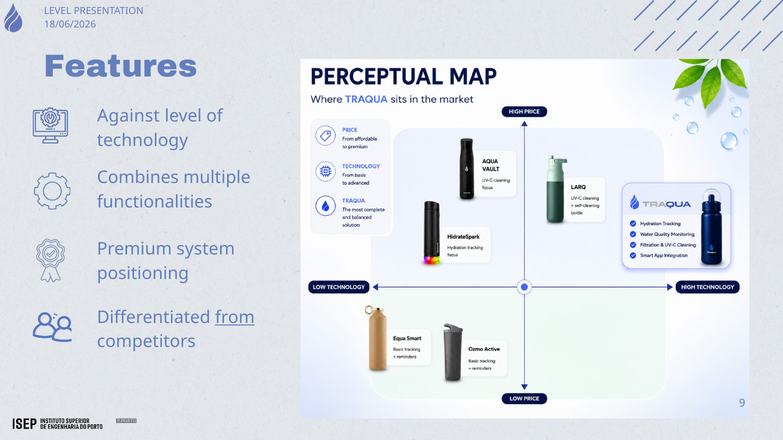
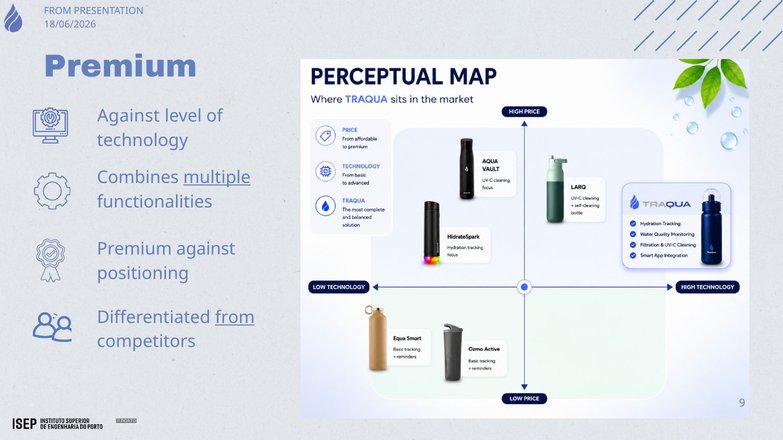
LEVEL: LEVEL -> FROM (58, 11)
Features: Features -> Premium (121, 66)
multiple underline: none -> present (217, 178)
Premium system: system -> against (206, 249)
